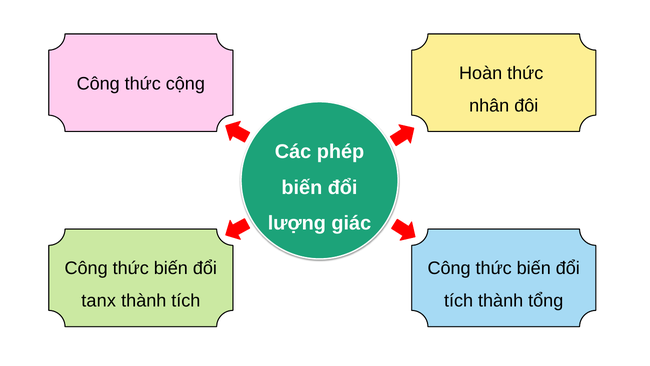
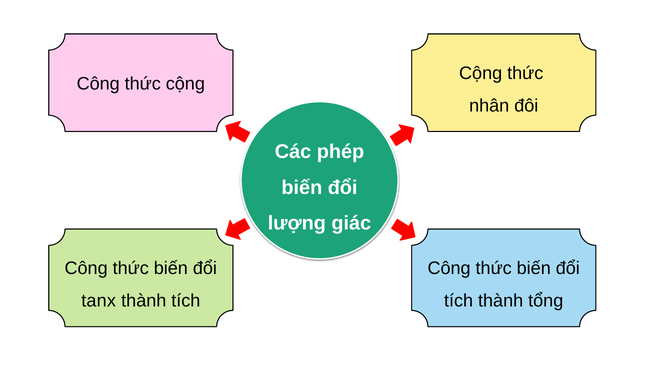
Hoàn: Hoàn -> Cộng (481, 73)
